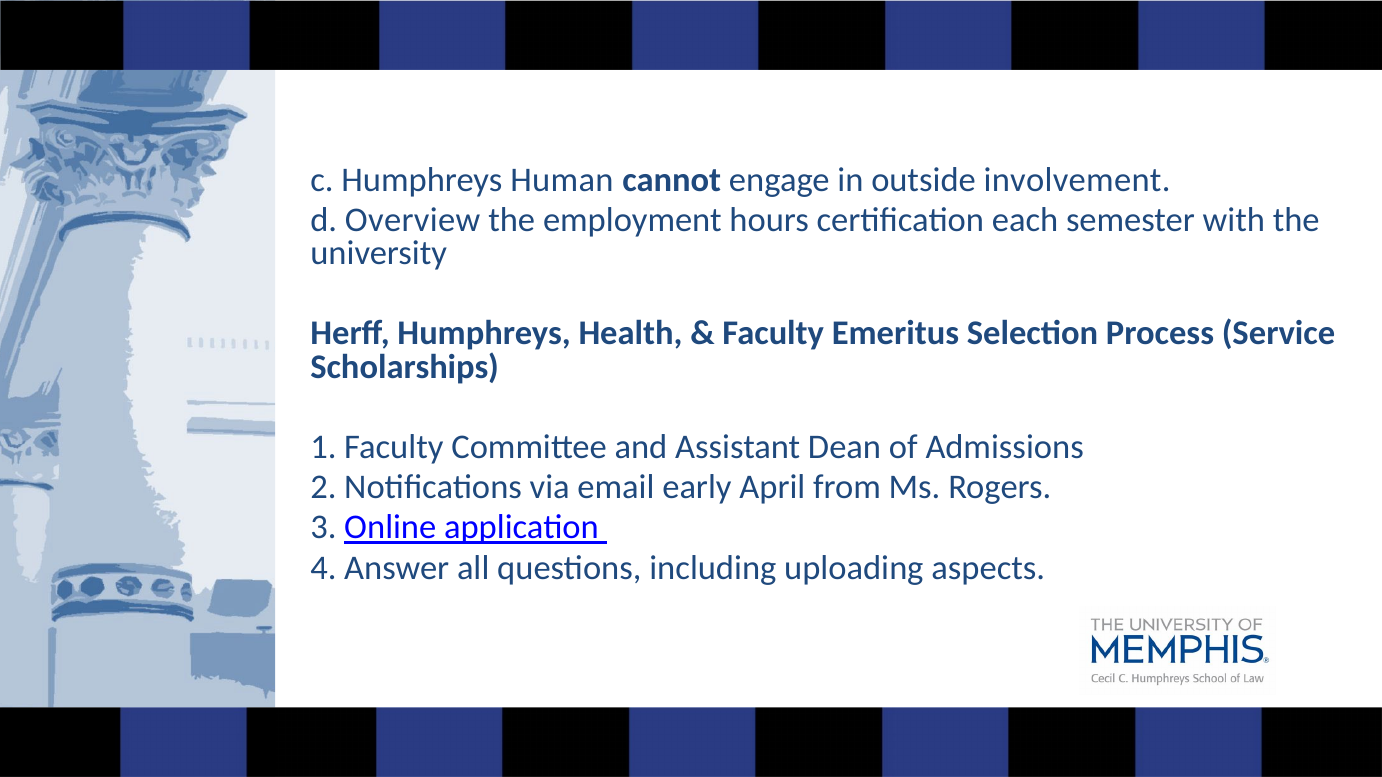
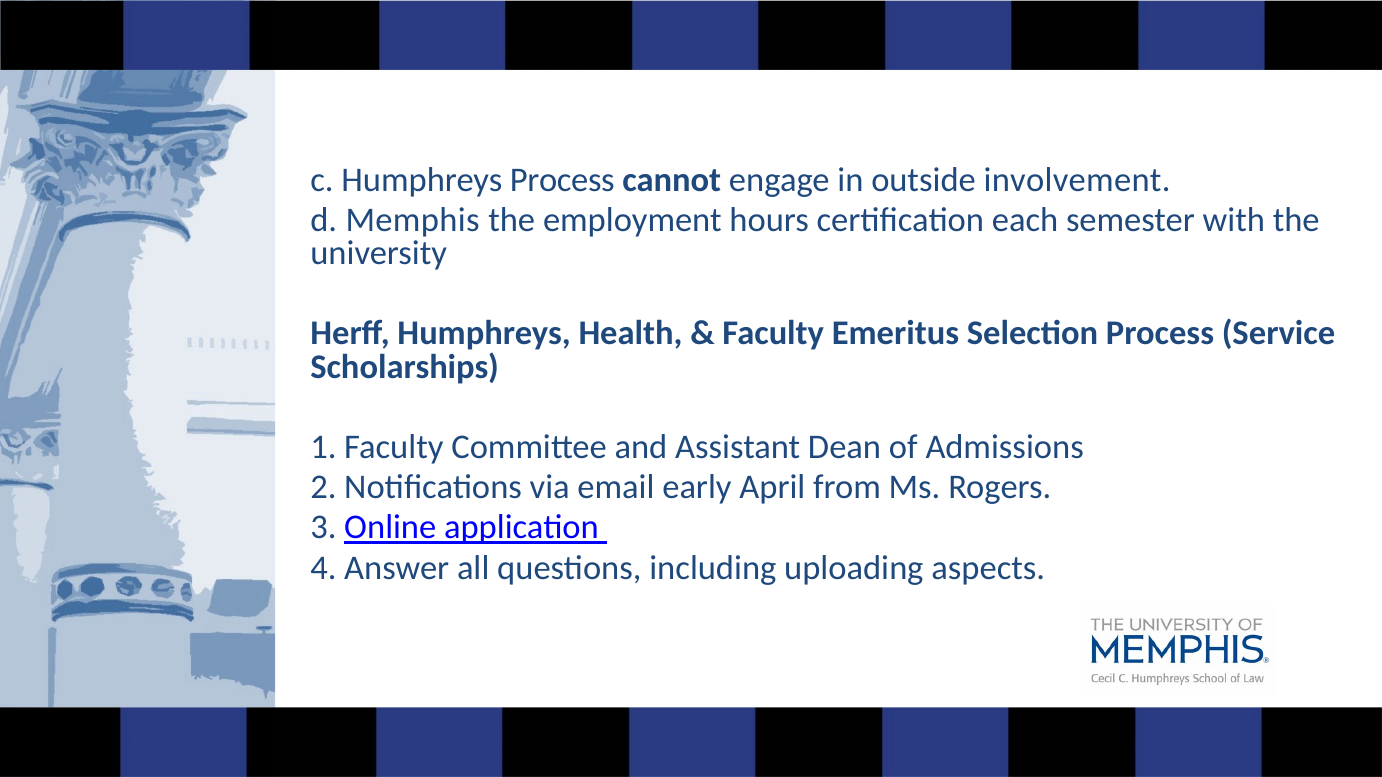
Humphreys Human: Human -> Process (562, 180)
Overview: Overview -> Memphis (413, 220)
